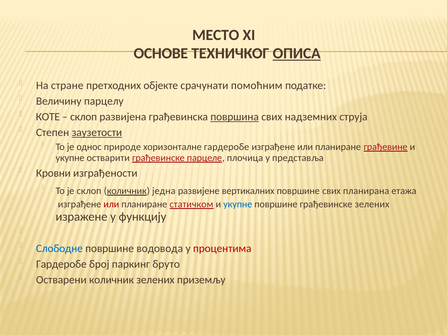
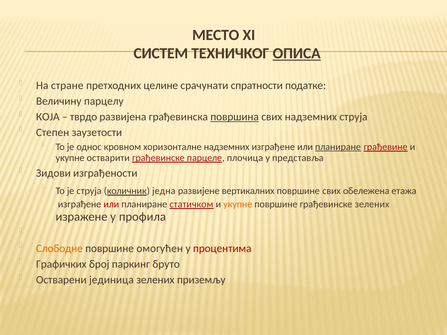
ОСНОВЕ: ОСНОВЕ -> СИСТЕМ (161, 54)
објекте: објекте -> целине (161, 86)
помоћним: помоћним -> спратности (257, 86)
КОТЕ: КОТЕ -> КОЈА (48, 117)
склоп: склоп -> тврдо (84, 117)
заузетости underline: present -> none (97, 133)
природе: природе -> кровном (122, 147)
хоризонталне гардеробе: гардеробе -> надземних (227, 147)
планиране underline: none -> present (338, 147)
Кровни: Кровни -> Зидови (53, 173)
је склоп: склоп -> струја (89, 191)
планирана: планирана -> обележена (366, 191)
укупне colour: blue -> orange (238, 204)
функцију: функцију -> профила (142, 217)
Слободне colour: blue -> orange (59, 249)
водовода: водовода -> омогућен (160, 249)
Гардеробе: Гардеробе -> Графичких (61, 264)
Остварени количник: количник -> јединица (111, 280)
